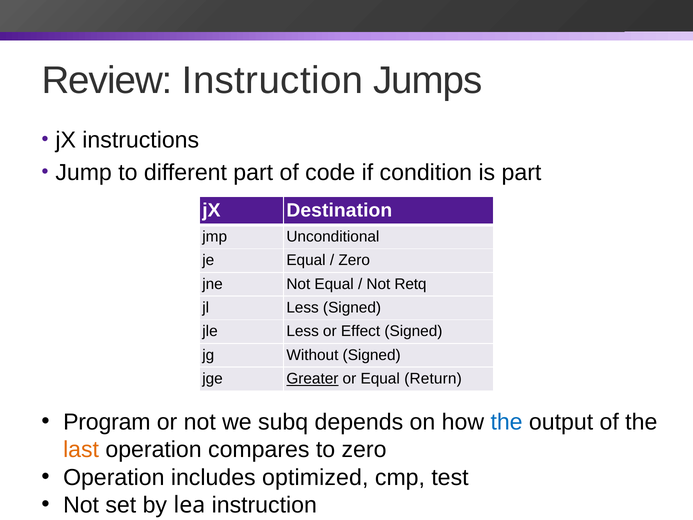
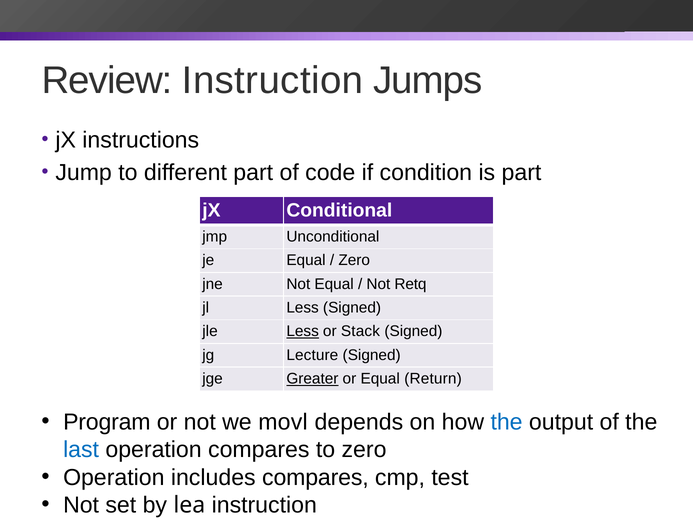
Destination: Destination -> Conditional (339, 210)
Less underline: none -> present (303, 331)
Effect: Effect -> Stack (360, 331)
Without: Without -> Lecture (312, 355)
subq: subq -> movl (283, 422)
last colour: orange -> blue (81, 449)
includes optimized: optimized -> compares (315, 477)
